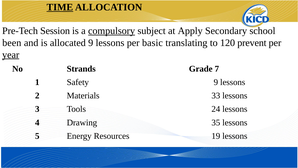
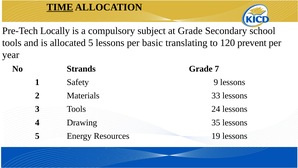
Session: Session -> Locally (55, 31)
compulsory underline: present -> none (112, 31)
at Apply: Apply -> Grade (190, 31)
been: been -> tools (12, 43)
allocated 9: 9 -> 5 (91, 43)
year underline: present -> none (11, 55)
